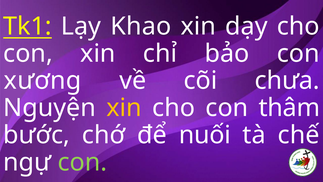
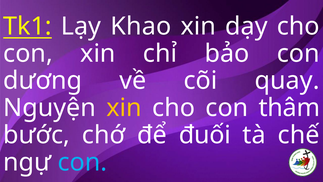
xương: xương -> dương (43, 81)
chưa: chưa -> quay (287, 81)
nuối: nuối -> đuối (205, 135)
con colour: light green -> light blue (82, 162)
